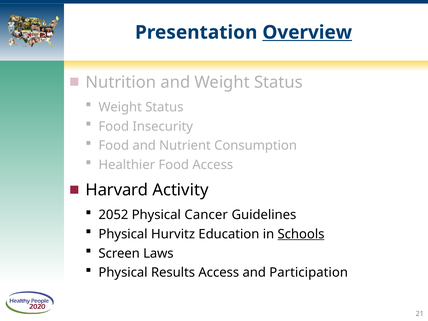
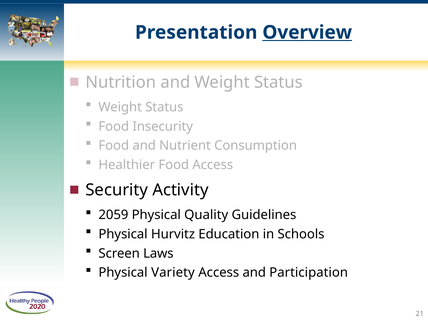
Harvard: Harvard -> Security (117, 190)
2052: 2052 -> 2059 (113, 215)
Cancer: Cancer -> Quality (206, 215)
Schools underline: present -> none (301, 234)
Results: Results -> Variety (173, 273)
